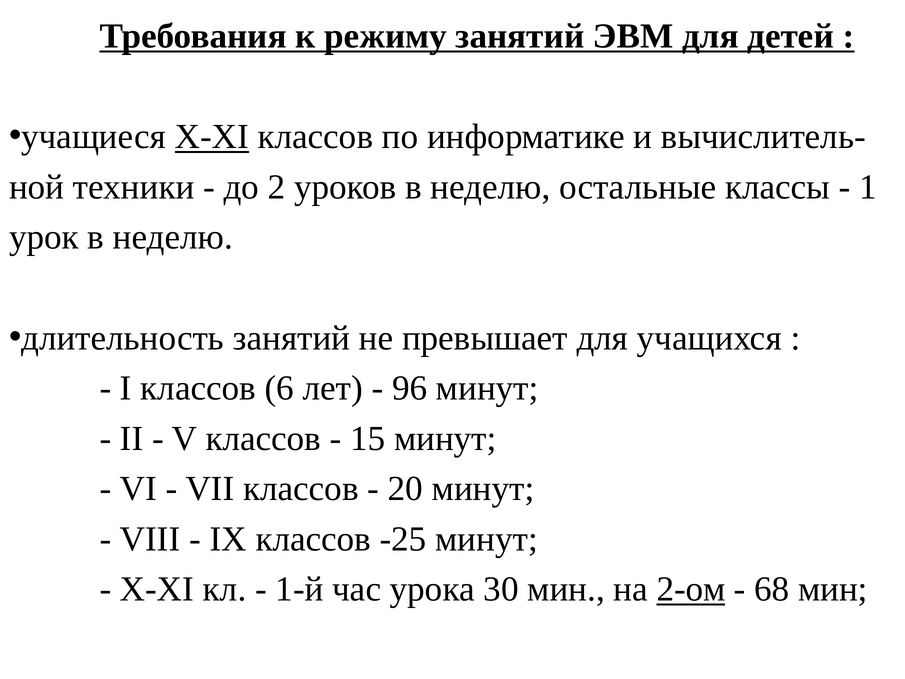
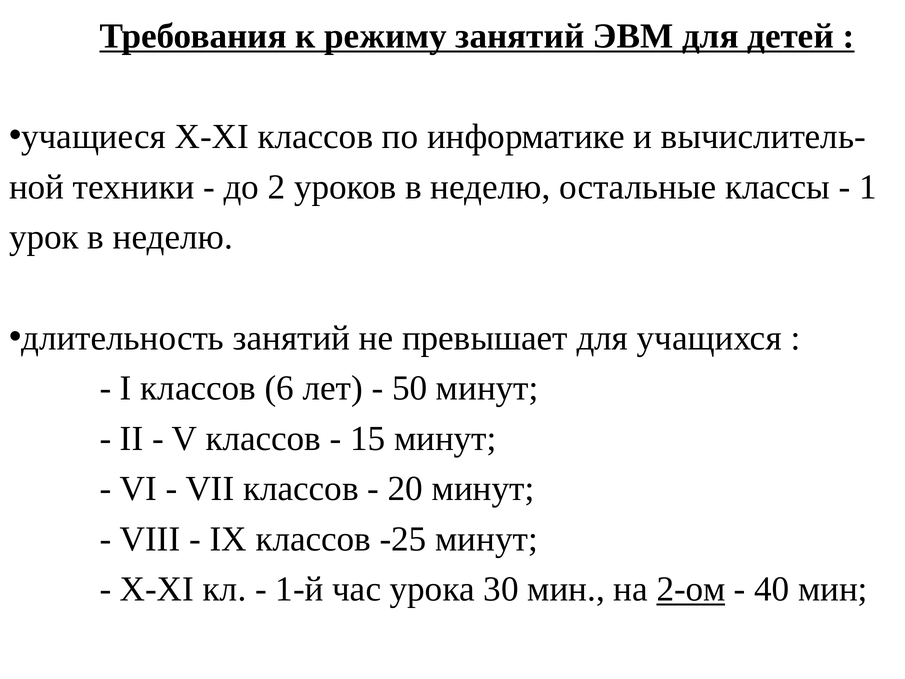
X-XI underline: present -> none (212, 137)
96: 96 -> 50 (410, 388)
68: 68 -> 40 (772, 589)
